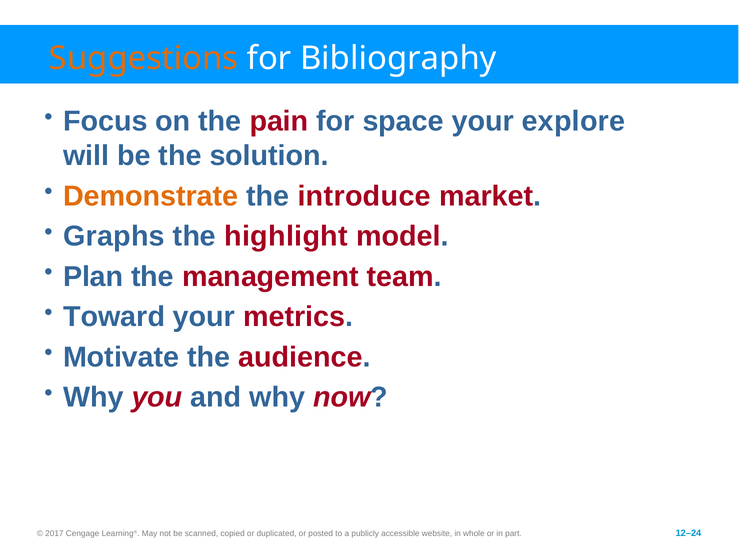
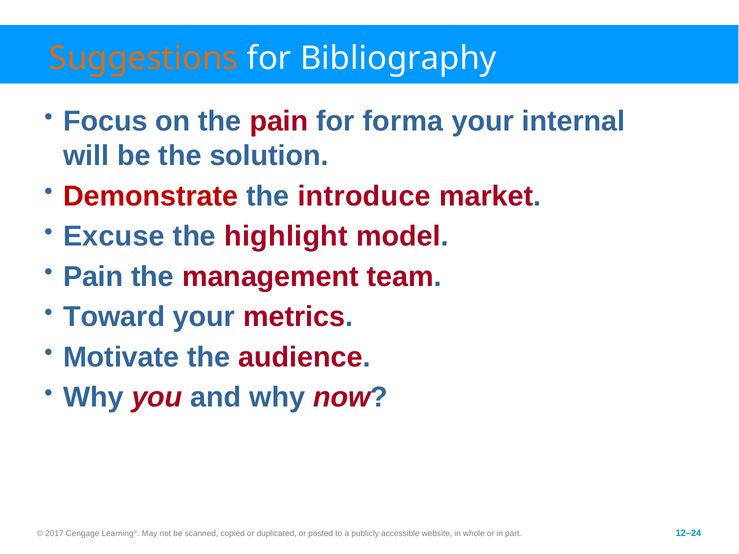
space: space -> forma (403, 121)
explore: explore -> internal (574, 121)
Demonstrate colour: orange -> red (151, 196)
Graphs: Graphs -> Excuse (114, 237)
Plan: Plan -> Pain (93, 277)
